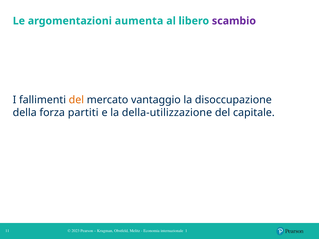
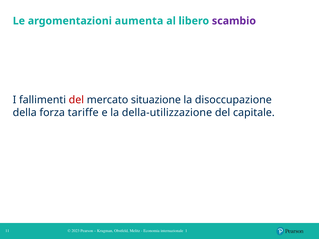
del colour: orange -> red (76, 100)
vantaggio: vantaggio -> situazione (156, 100)
partiti: partiti -> tariffe (83, 113)
